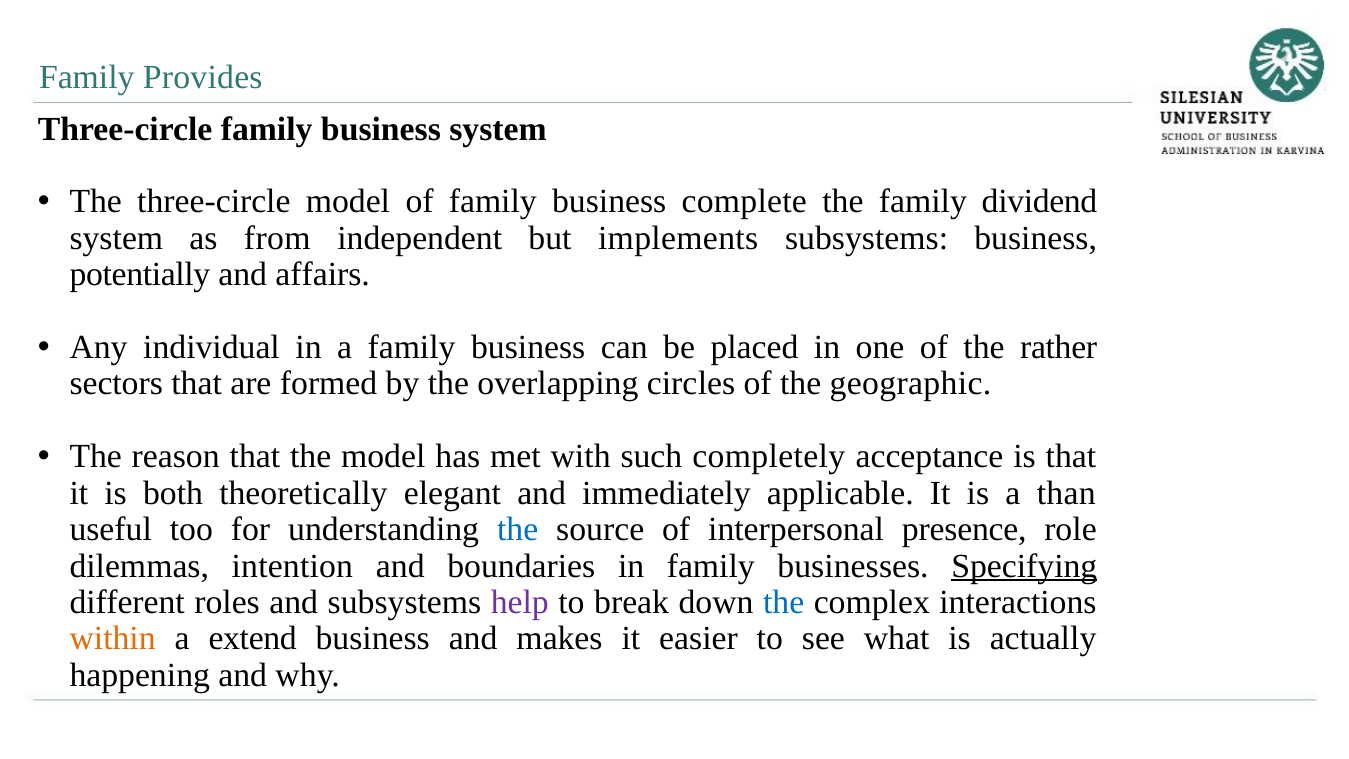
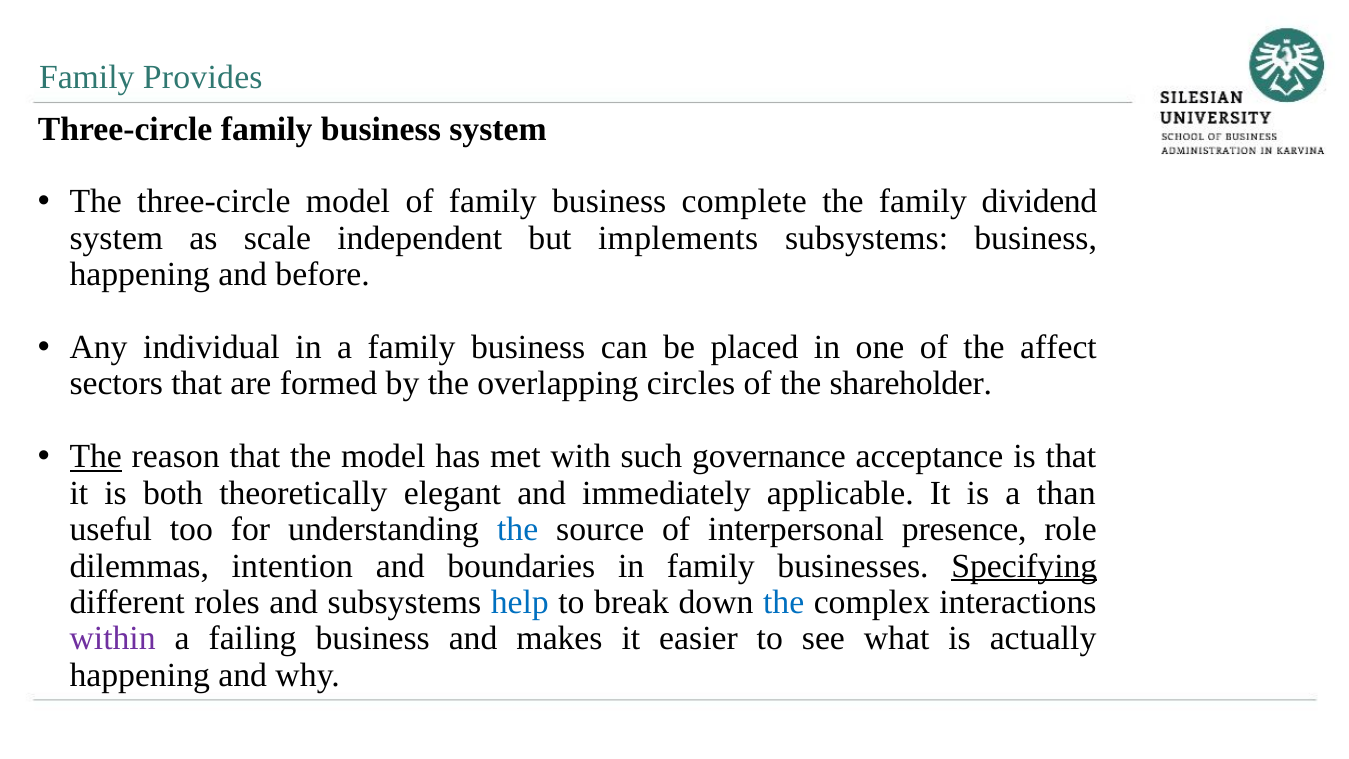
from: from -> scale (277, 238)
potentially: potentially -> happening (140, 275)
affairs: affairs -> before (323, 275)
rather: rather -> affect (1059, 347)
geographic: geographic -> shareholder (911, 384)
The underline: none -> present (96, 457)
completely: completely -> governance (769, 457)
help colour: purple -> blue (520, 602)
within colour: orange -> purple (113, 639)
extend: extend -> failing (253, 639)
